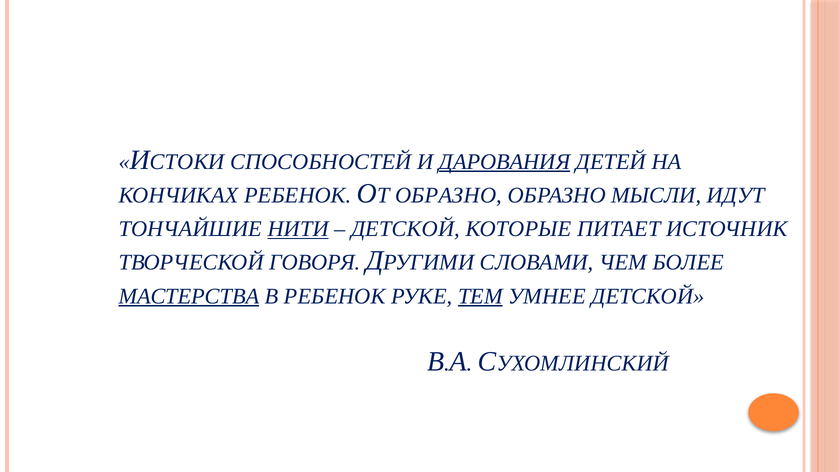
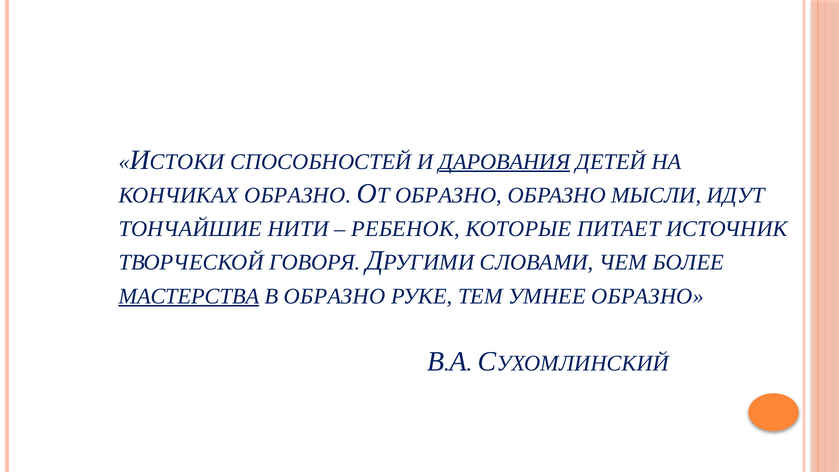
КОНЧИКАХ РЕБЕНОК: РЕБЕНОК -> ОБРАЗНО (298, 195)
НИТИ underline: present -> none (298, 229)
ДЕТСКОЙ: ДЕТСКОЙ -> РЕБЕНОК (406, 229)
В РЕБЕНОК: РЕБЕНОК -> ОБРАЗНО (335, 296)
ТЕМ underline: present -> none (480, 296)
УМНЕЕ ДЕТСКОЙ: ДЕТСКОЙ -> ОБРАЗНО (648, 296)
